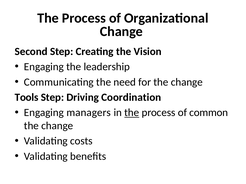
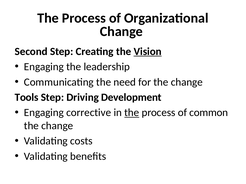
Vision underline: none -> present (148, 52)
Coordination: Coordination -> Development (131, 98)
managers: managers -> corrective (89, 113)
